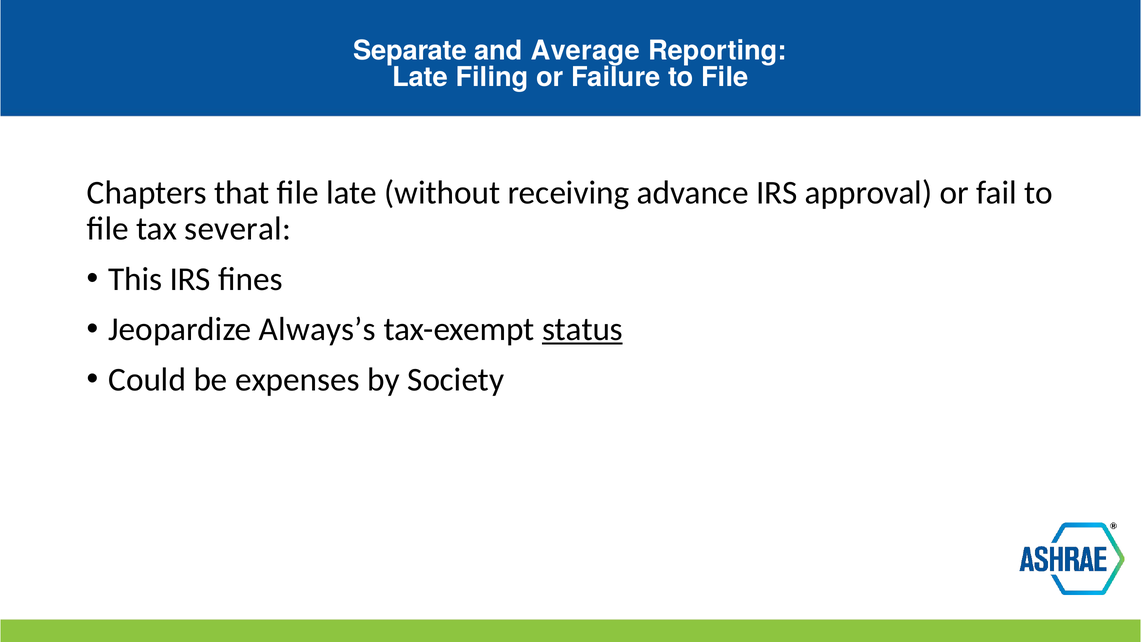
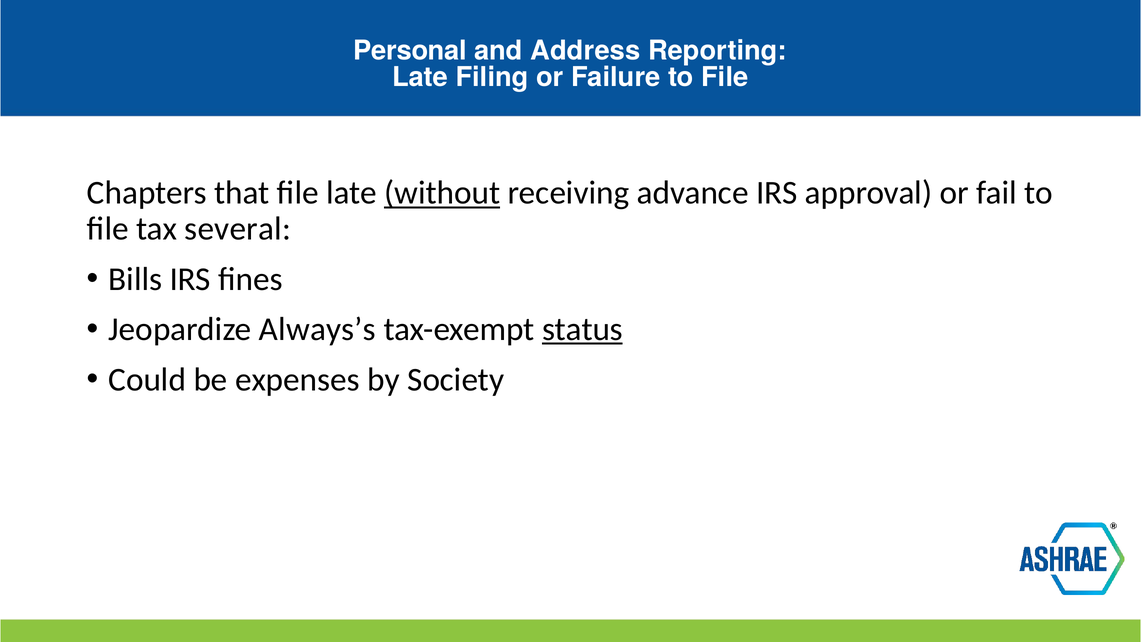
Separate: Separate -> Personal (410, 51)
Average: Average -> Address (585, 51)
without underline: none -> present (442, 193)
This: This -> Bills (135, 279)
